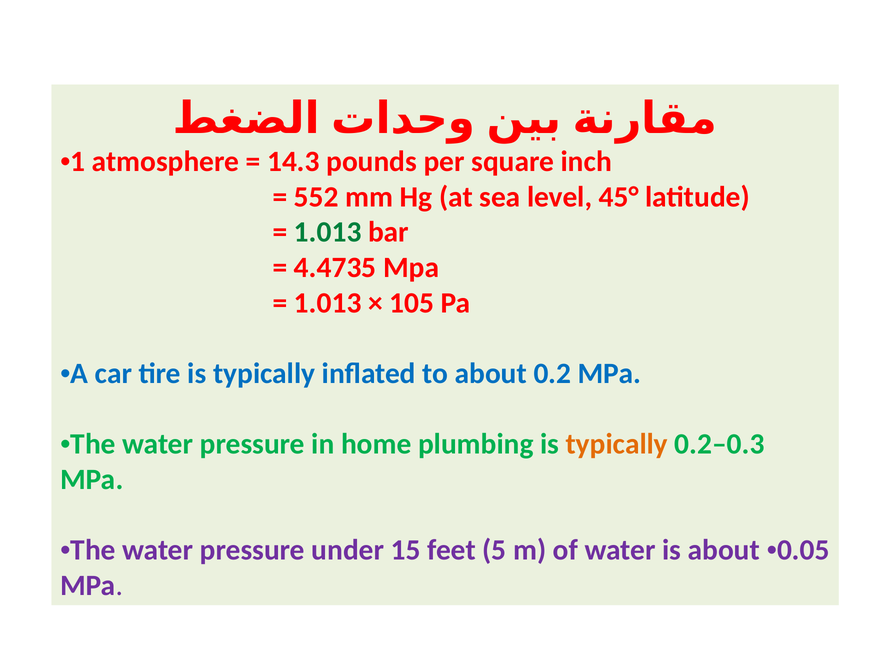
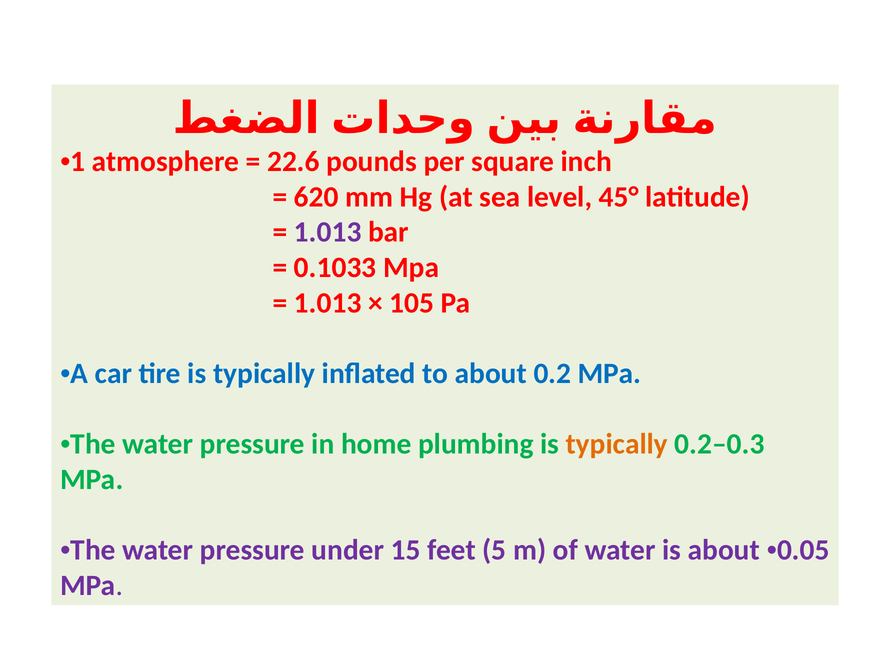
14.3: 14.3 -> 22.6 (293, 162)
552: 552 -> 620 (316, 197)
1.013 colour: green -> purple (328, 232)
4.4735: 4.4735 -> 0.1033 (335, 268)
